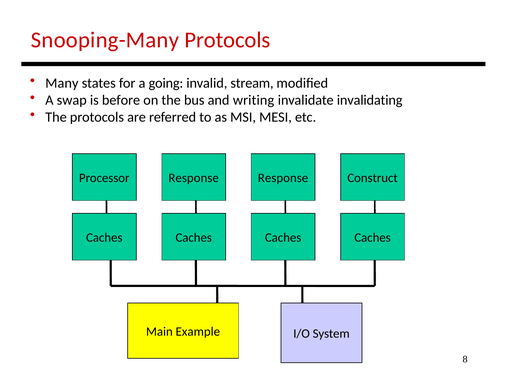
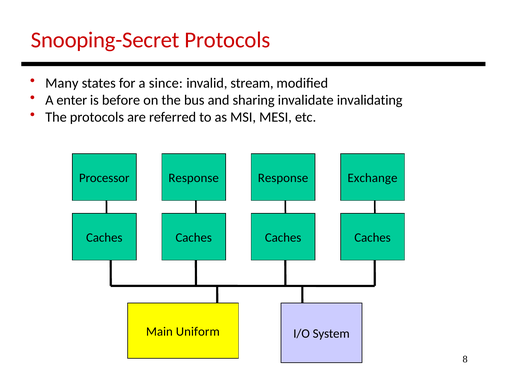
Snooping-Many: Snooping-Many -> Snooping-Secret (105, 40)
going: going -> since (166, 83)
swap: swap -> enter (72, 100)
writing: writing -> sharing (254, 100)
Construct: Construct -> Exchange (372, 178)
Example: Example -> Uniform (198, 331)
